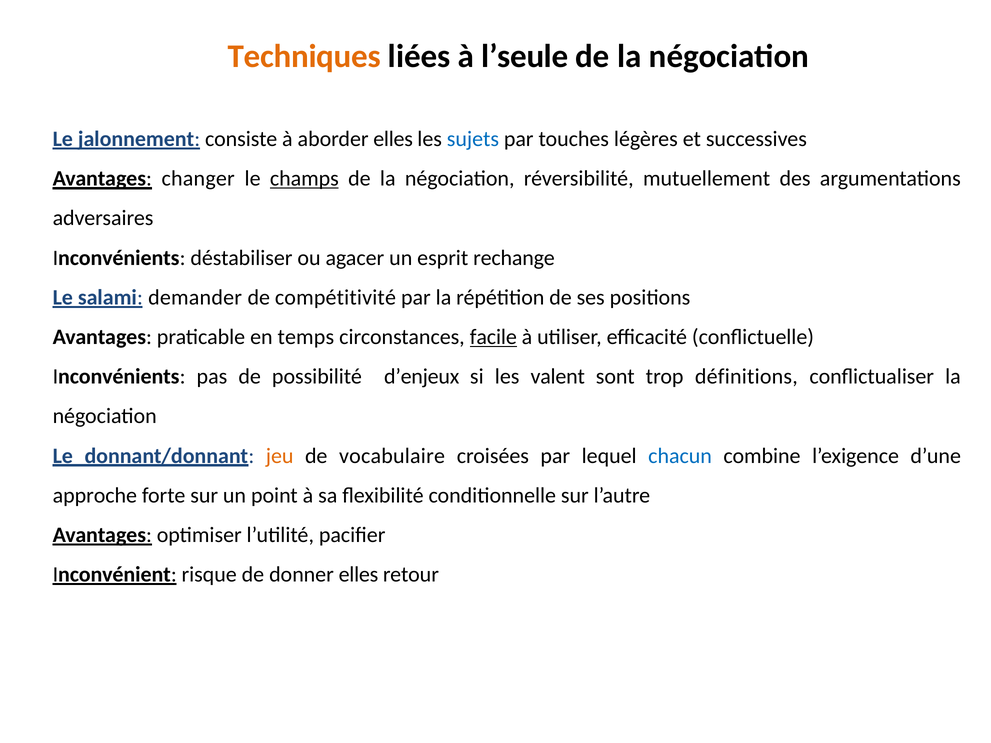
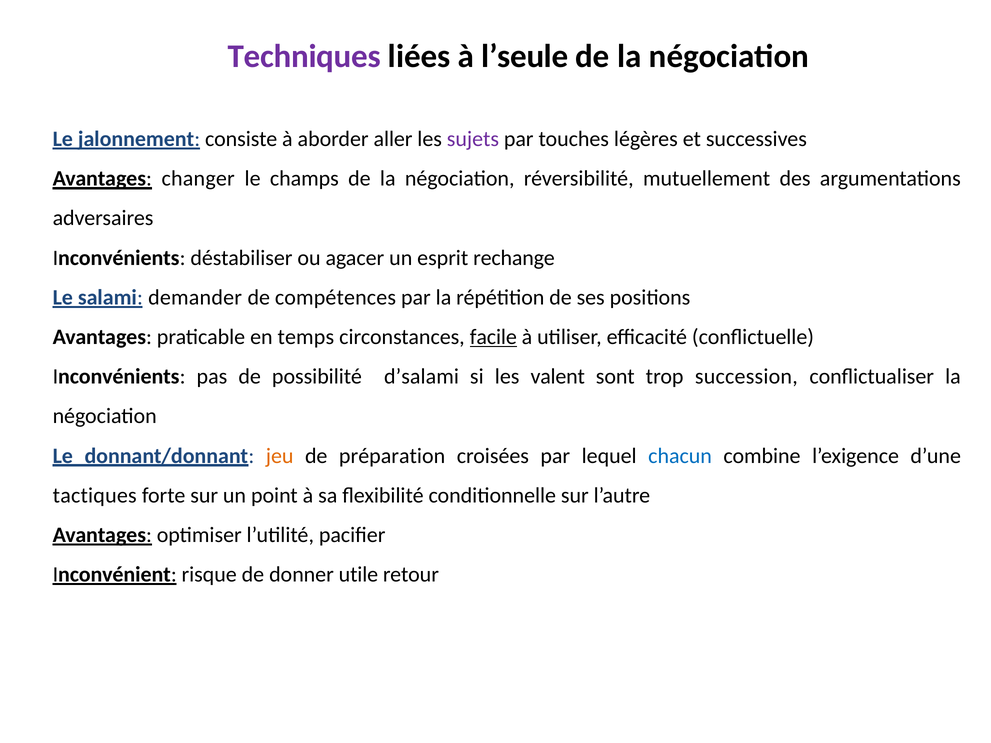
Techniques colour: orange -> purple (304, 56)
aborder elles: elles -> aller (393, 139)
sujets colour: blue -> purple (473, 139)
champs underline: present -> none (304, 179)
compétitivité: compétitivité -> compétences (335, 297)
d’enjeux: d’enjeux -> d’salami (422, 377)
définitions: définitions -> succession (746, 377)
vocabulaire: vocabulaire -> préparation (392, 456)
approche: approche -> tactiques (95, 495)
donner elles: elles -> utile (358, 575)
